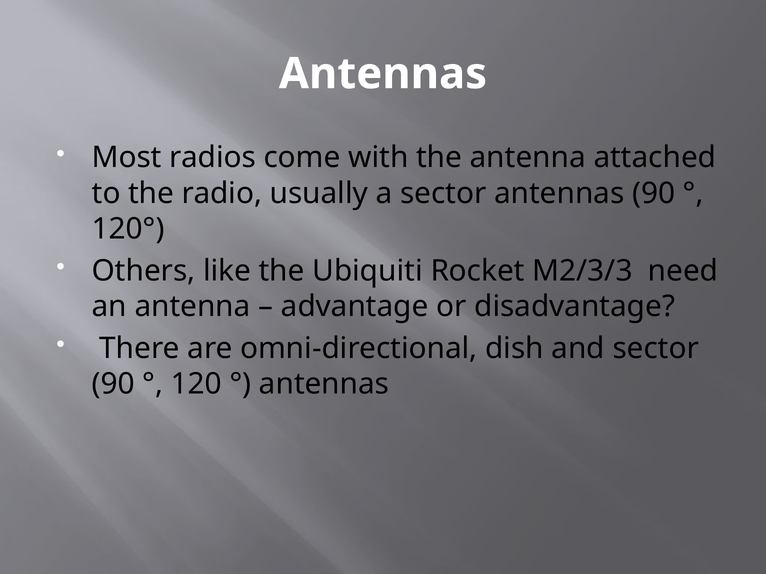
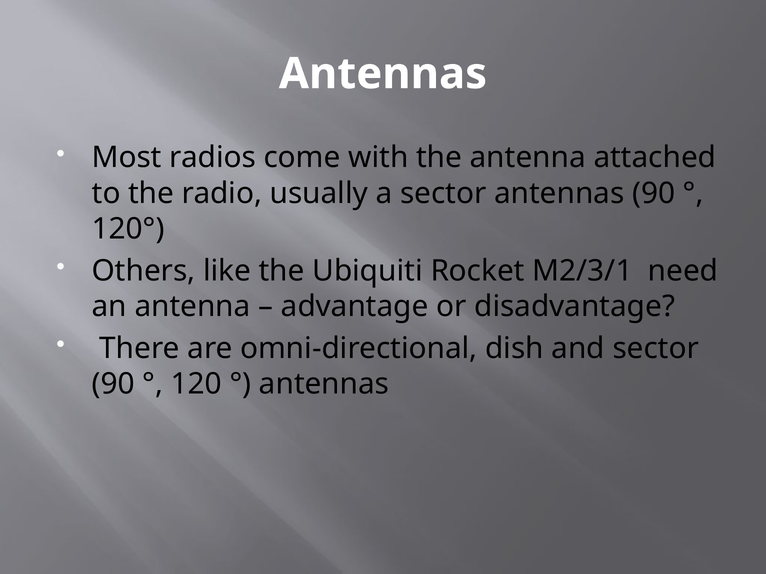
M2/3/3: M2/3/3 -> M2/3/1 (582, 271)
